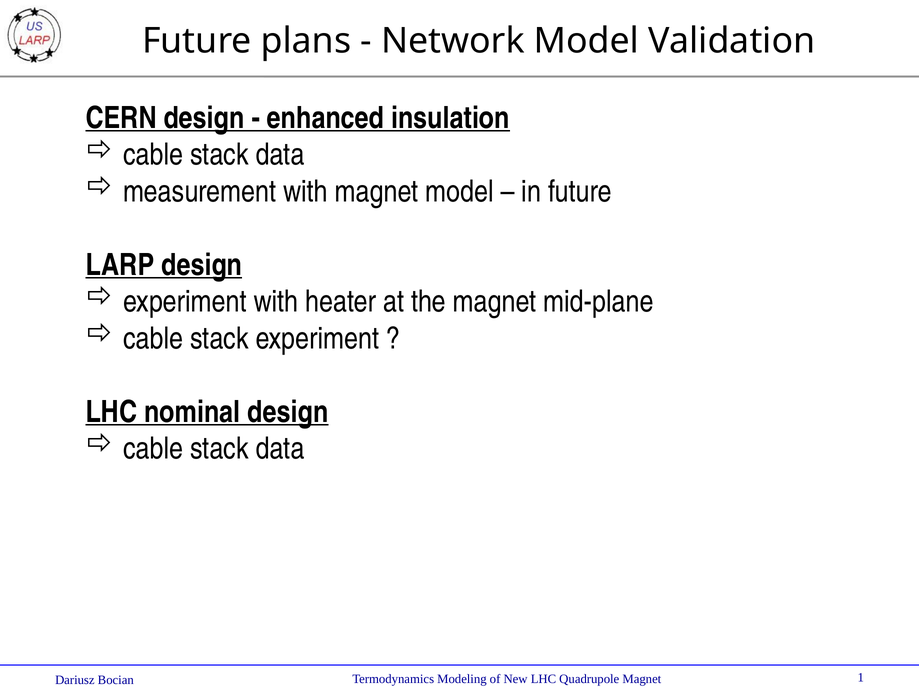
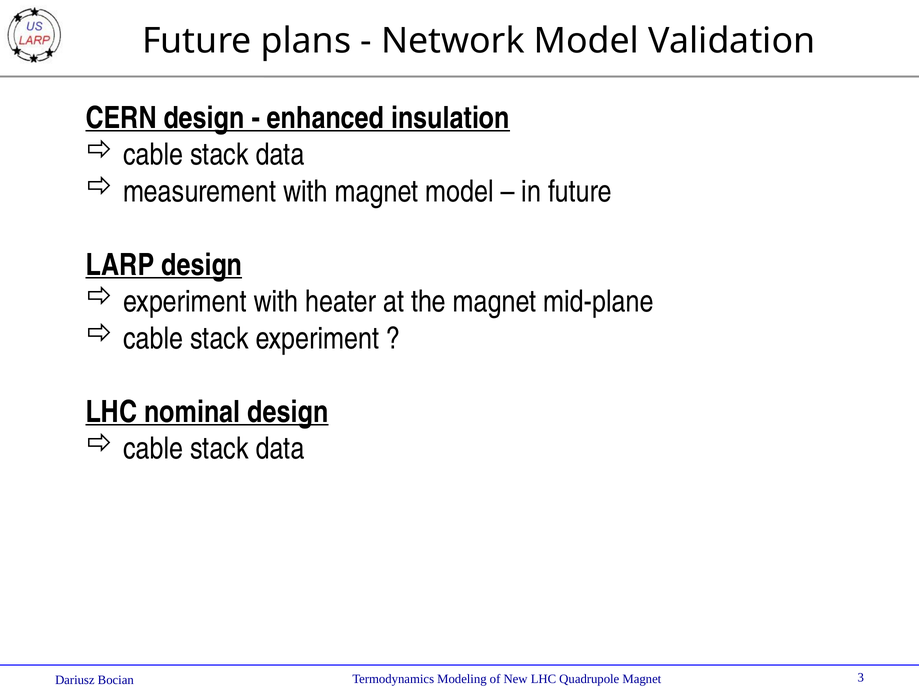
1: 1 -> 3 (861, 678)
